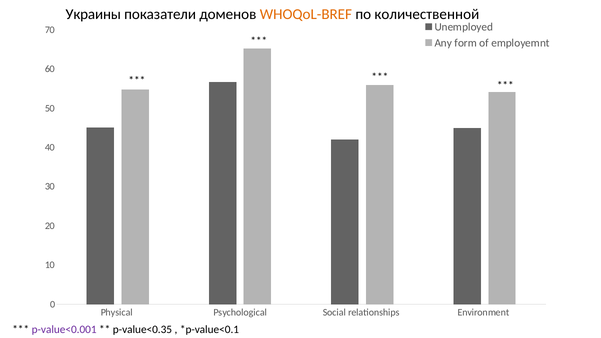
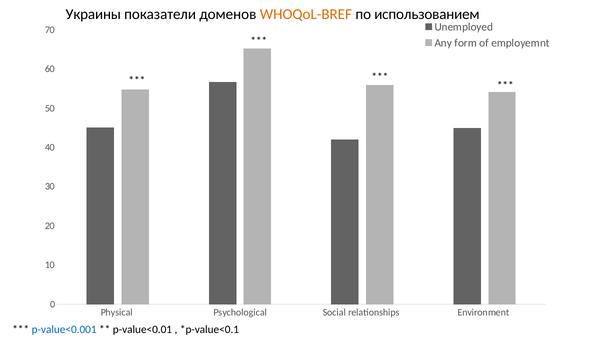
количественной: количественной -> использованием (427, 14)
p-value<0.001 colour: purple -> blue (64, 330)
p-value<0.35: p-value<0.35 -> p-value<0.01 (142, 330)
